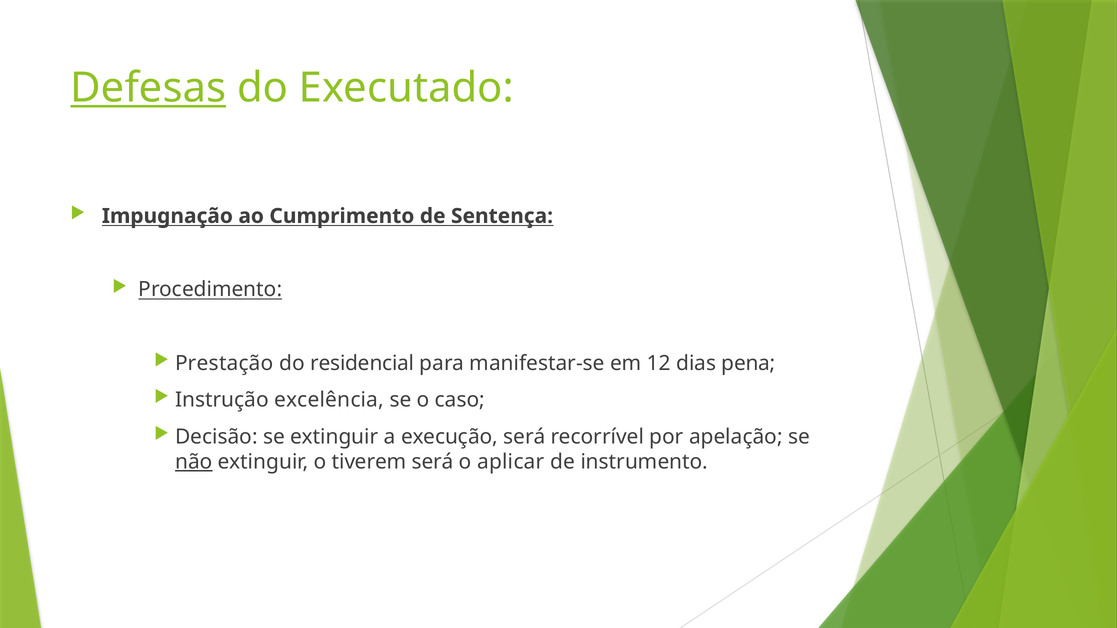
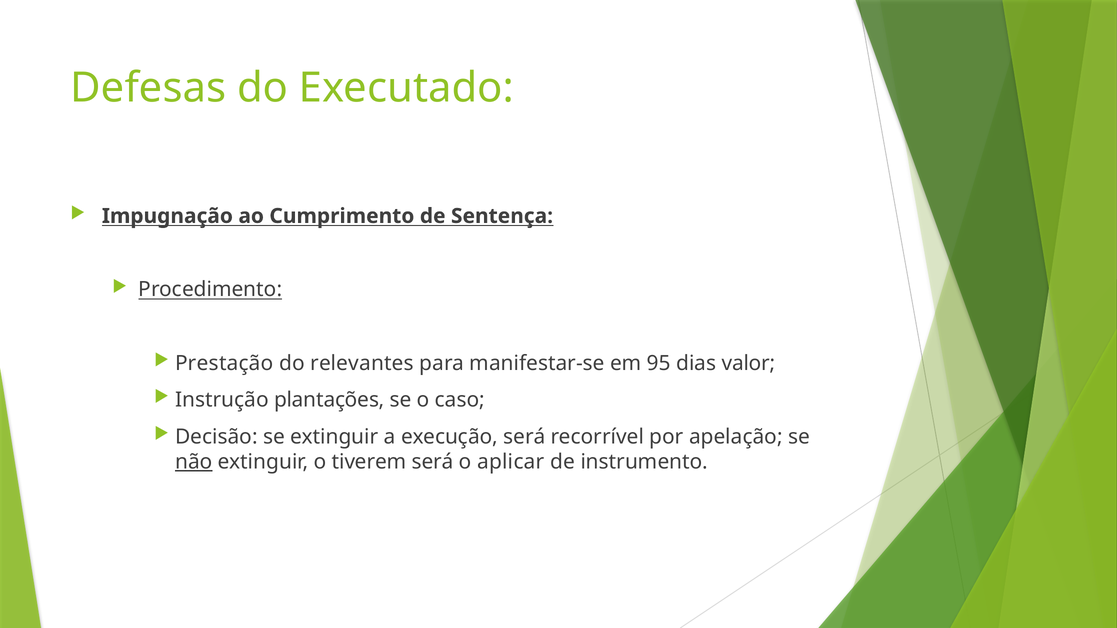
Defesas underline: present -> none (148, 88)
residencial: residencial -> relevantes (362, 363)
12: 12 -> 95 (659, 363)
pena: pena -> valor (748, 363)
excelência: excelência -> plantações (329, 400)
